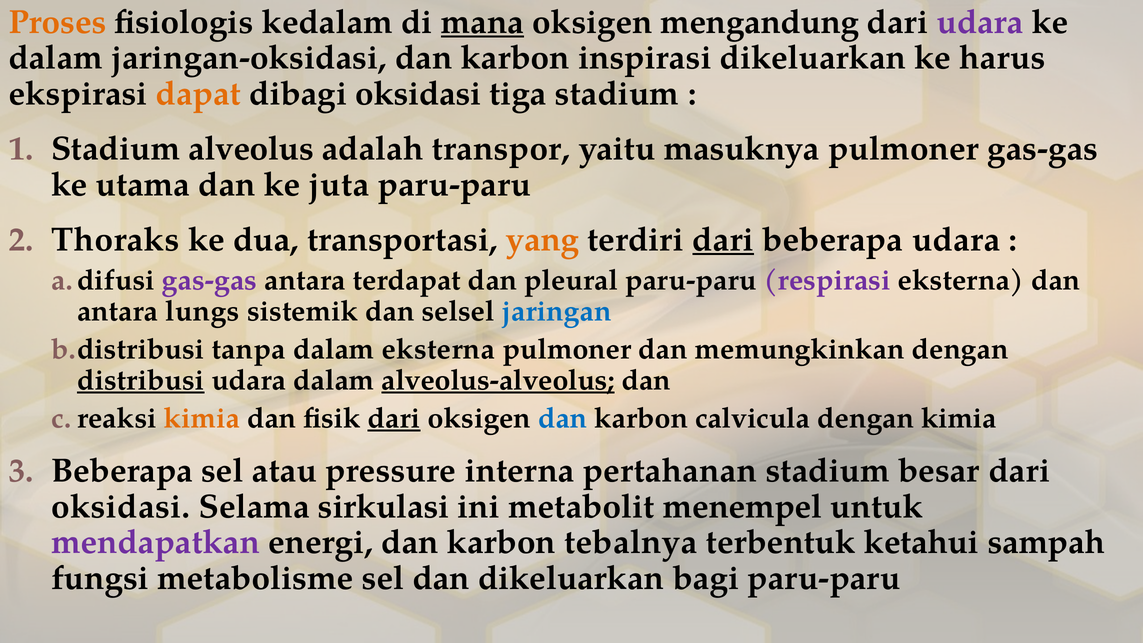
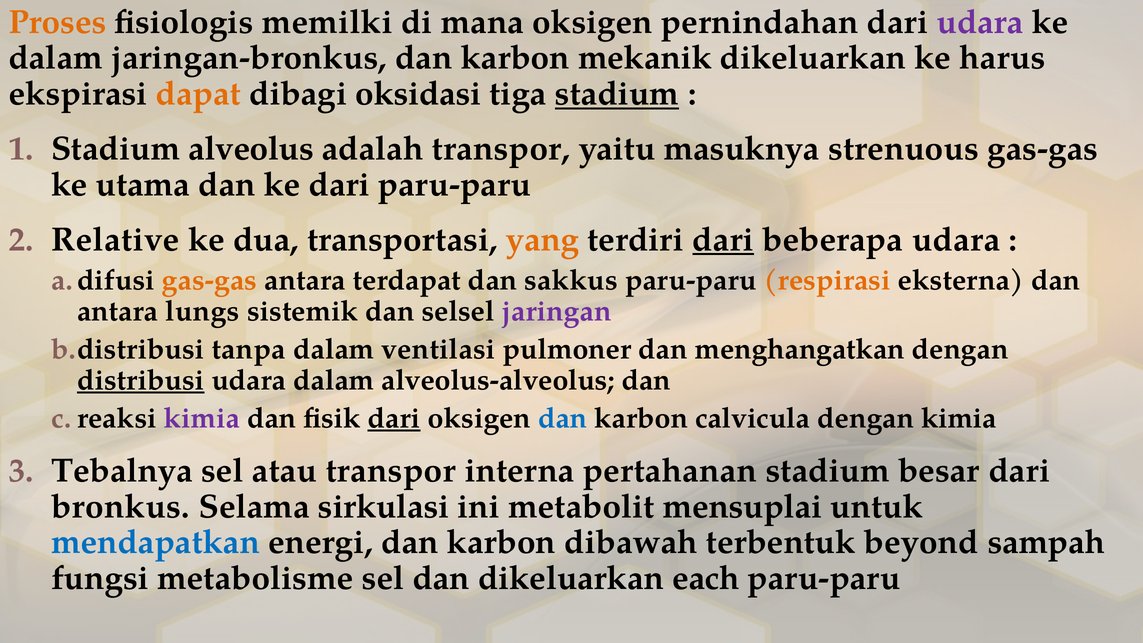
kedalam: kedalam -> memilki (327, 22)
mana underline: present -> none (482, 22)
mengandung: mengandung -> pernindahan (760, 22)
jaringan-oksidasi: jaringan-oksidasi -> jaringan-bronkus (249, 58)
inspirasi: inspirasi -> mekanik (645, 58)
stadium underline: none -> present (617, 94)
masuknya pulmoner: pulmoner -> strenuous (904, 149)
ke juta: juta -> dari (339, 185)
Thoraks: Thoraks -> Relative (115, 240)
gas-gas colour: purple -> orange (210, 281)
pleural: pleural -> sakkus (571, 281)
respirasi colour: purple -> orange (827, 281)
jaringan colour: blue -> purple (557, 311)
dalam eksterna: eksterna -> ventilasi (438, 349)
memungkinkan: memungkinkan -> menghangatkan (800, 349)
alveolus-alveolus underline: present -> none (498, 380)
kimia colour: orange -> purple (202, 418)
Beberapa: Beberapa -> Tebalnya (122, 471)
atau pressure: pressure -> transpor (391, 471)
oksidasi: oksidasi -> bronkus (121, 507)
menempel: menempel -> mensuplai (743, 507)
mendapatkan colour: purple -> blue (155, 543)
tebalnya: tebalnya -> dibawah (631, 543)
ketahui: ketahui -> beyond (921, 543)
bagi: bagi -> each (706, 578)
